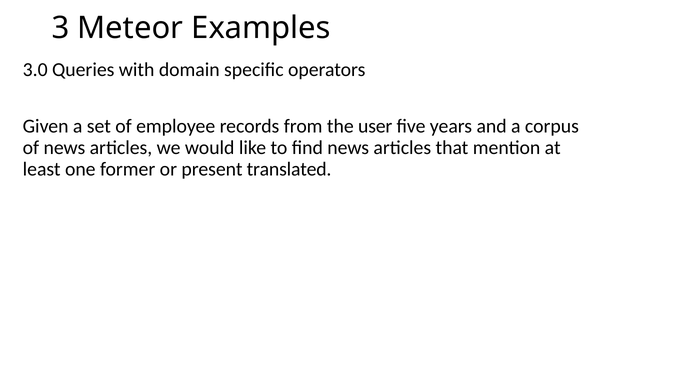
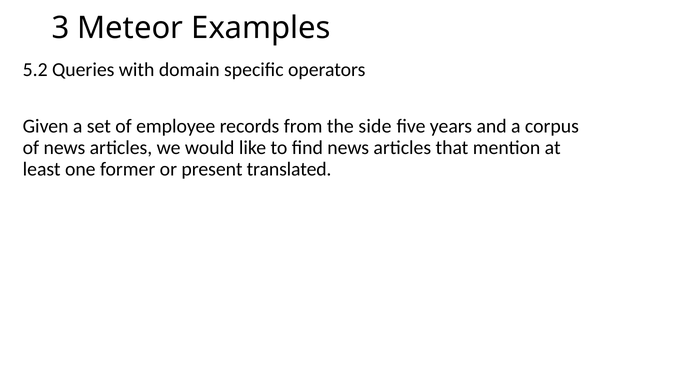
3.0: 3.0 -> 5.2 (35, 70)
user: user -> side (375, 126)
